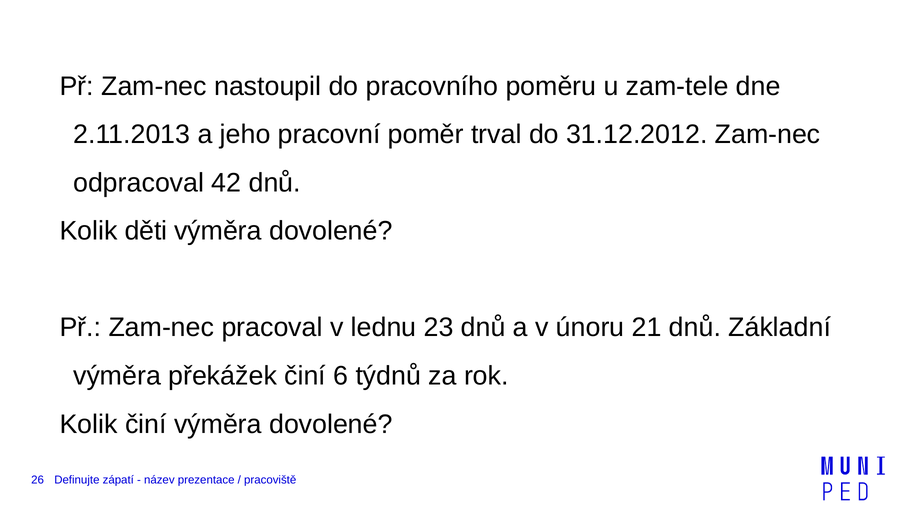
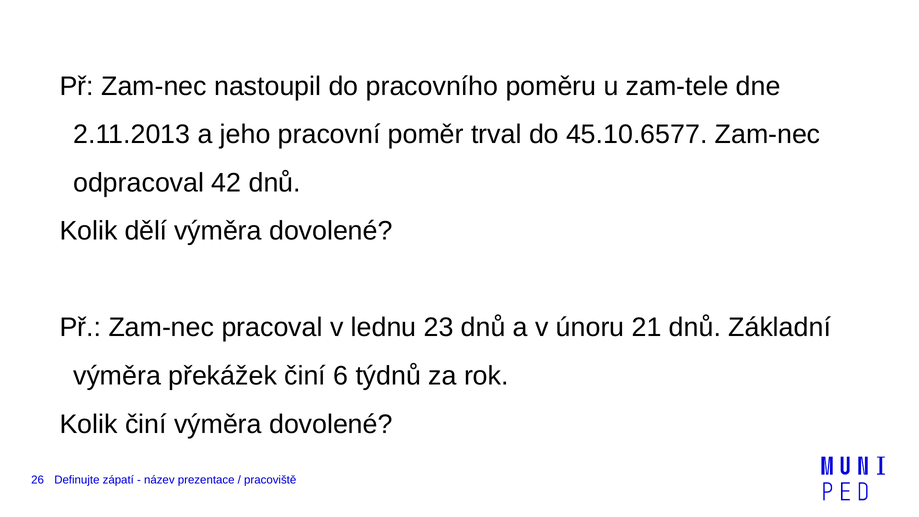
31.12.2012: 31.12.2012 -> 45.10.6577 (637, 135)
děti: děti -> dělí (146, 231)
